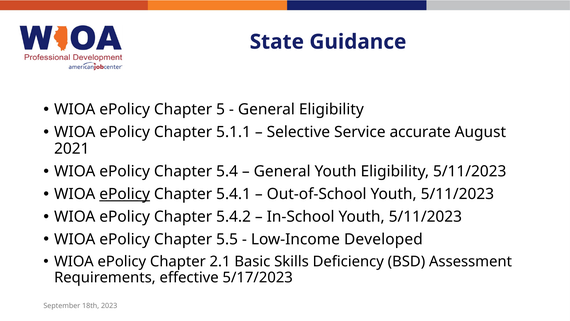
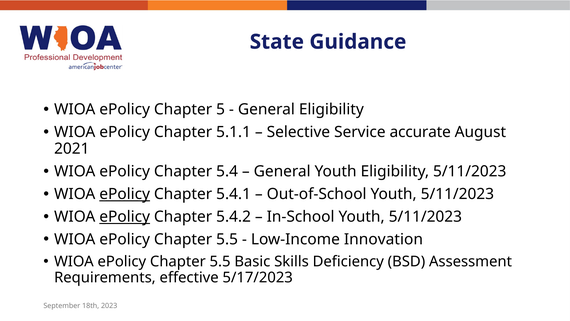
ePolicy underline: none -> present (125, 216)
Developed: Developed -> Innovation (383, 239)
2.1: 2.1 -> 5.5 (220, 261)
